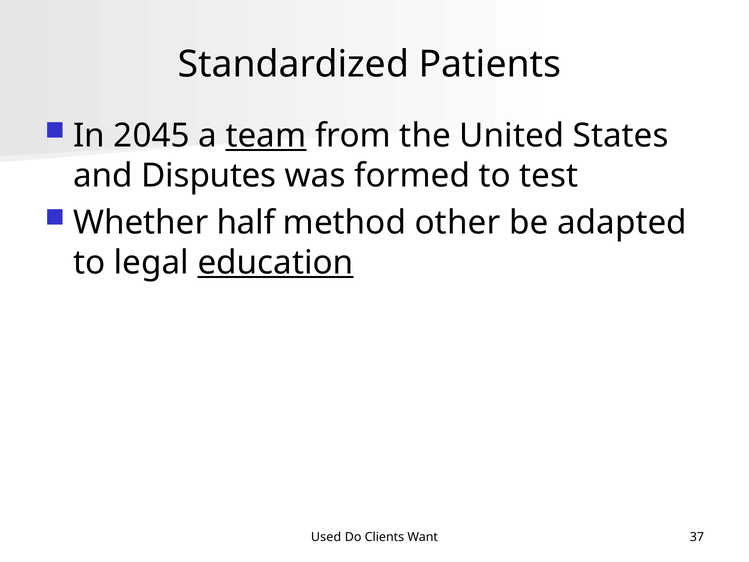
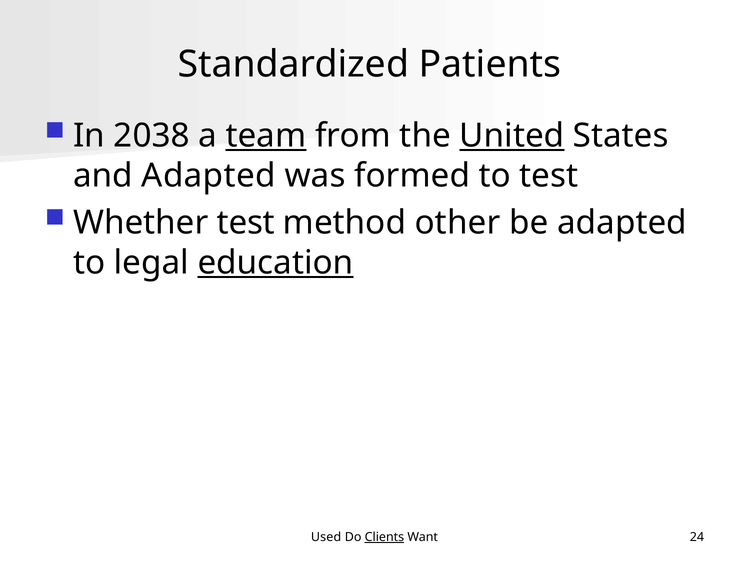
2045: 2045 -> 2038 (152, 136)
United underline: none -> present (512, 136)
and Disputes: Disputes -> Adapted (209, 176)
Whether half: half -> test (246, 222)
Clients underline: none -> present (384, 537)
37: 37 -> 24 (697, 537)
